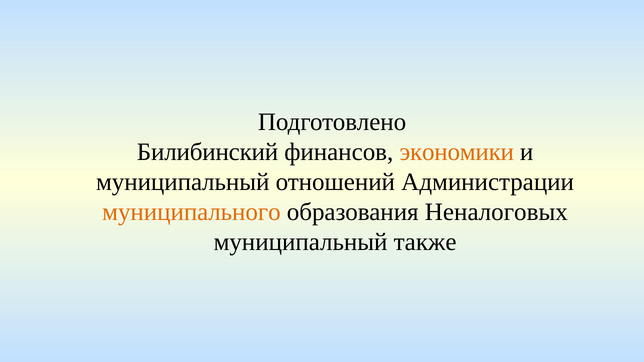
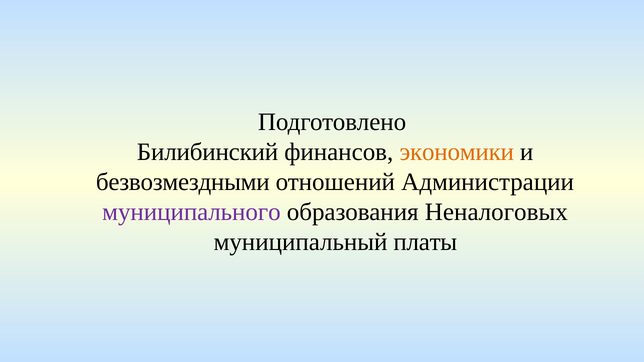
муниципальный: муниципальный -> безвозмездными (183, 182)
муниципального colour: orange -> purple (191, 212)
также: также -> платы (425, 242)
